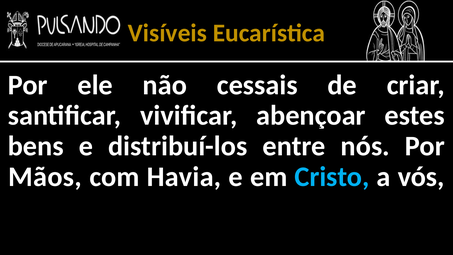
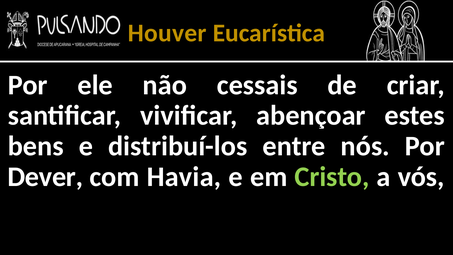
Visíveis: Visíveis -> Houver (167, 33)
Mãos: Mãos -> Dever (45, 177)
Cristo colour: light blue -> light green (332, 177)
